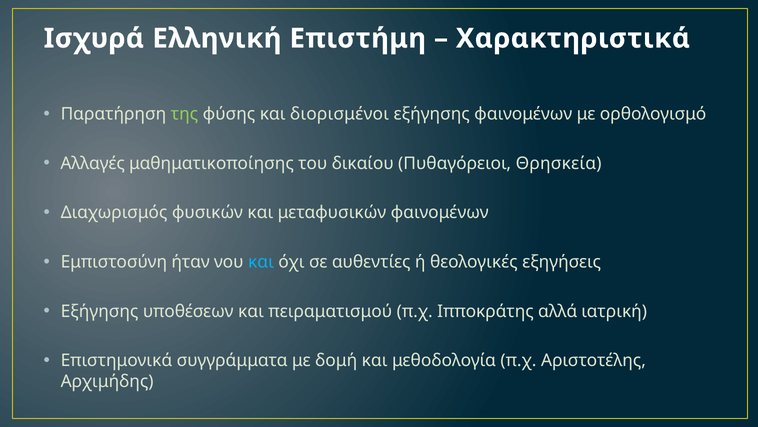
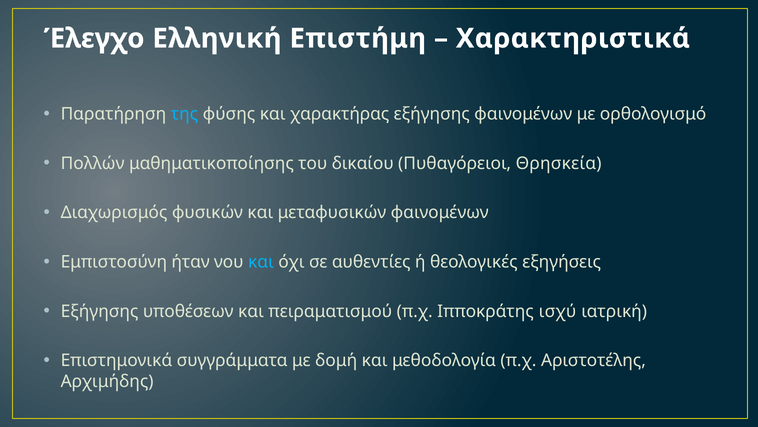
Ισχυρά: Ισχυρά -> Έλεγχο (94, 38)
της colour: light green -> light blue (184, 114)
διορισμένοι: διορισμένοι -> χαρακτήρας (340, 114)
Αλλαγές: Αλλαγές -> Πολλών (93, 163)
αλλά: αλλά -> ισχύ (558, 311)
